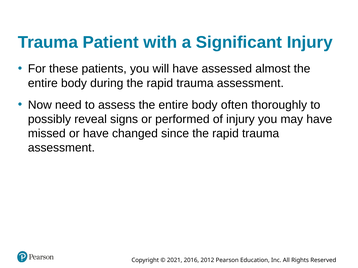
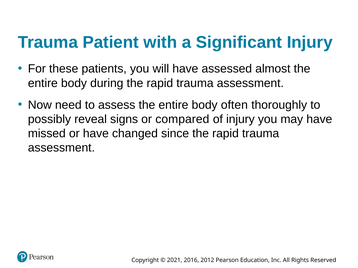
performed: performed -> compared (182, 119)
